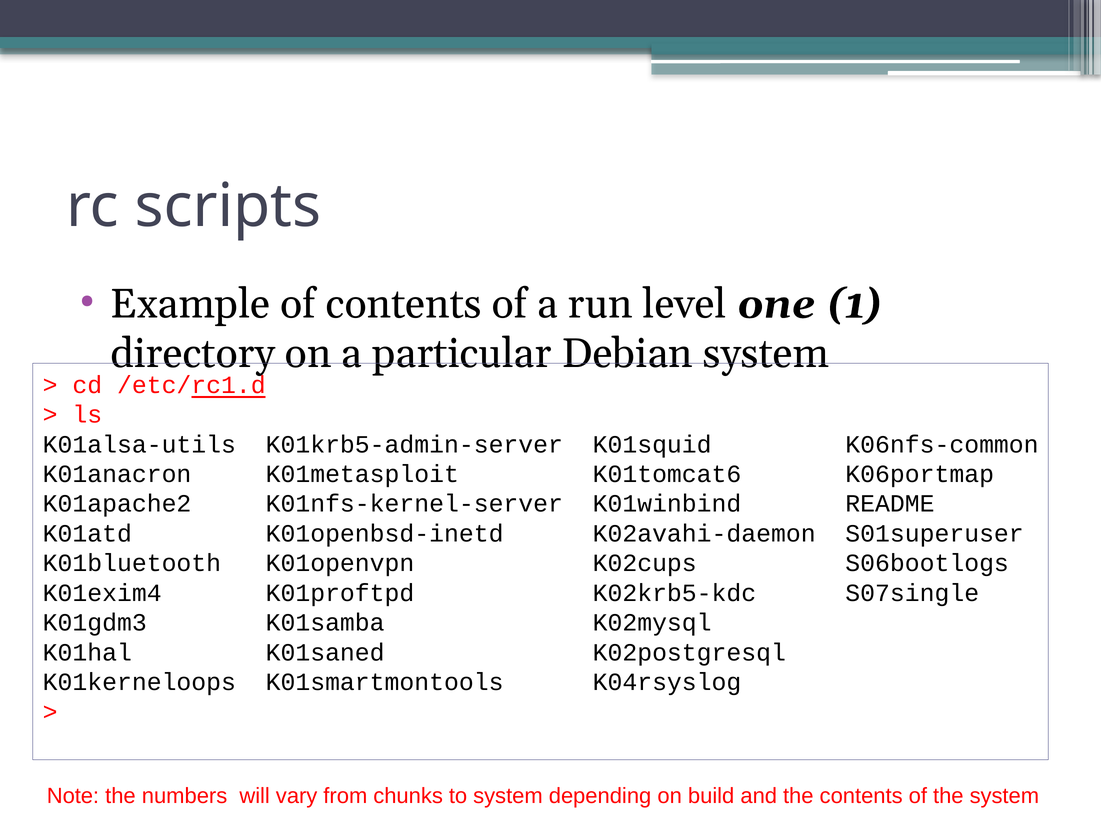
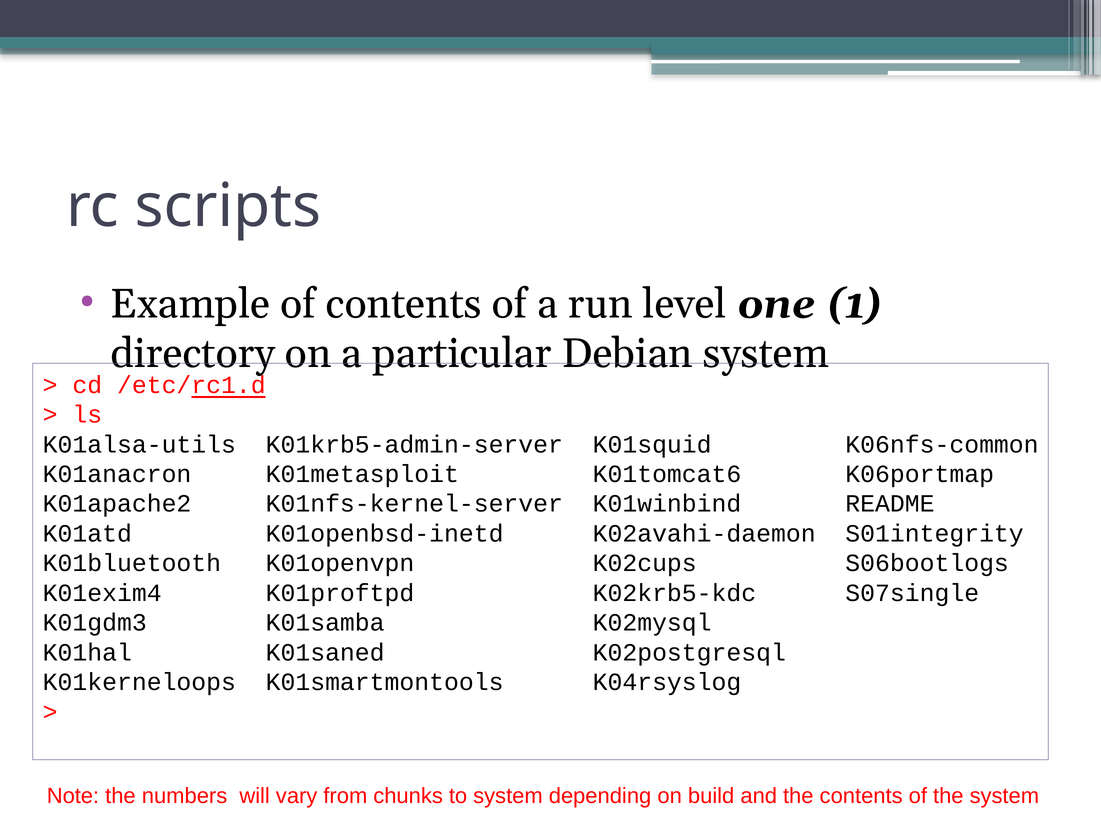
S01superuser: S01superuser -> S01integrity (935, 533)
